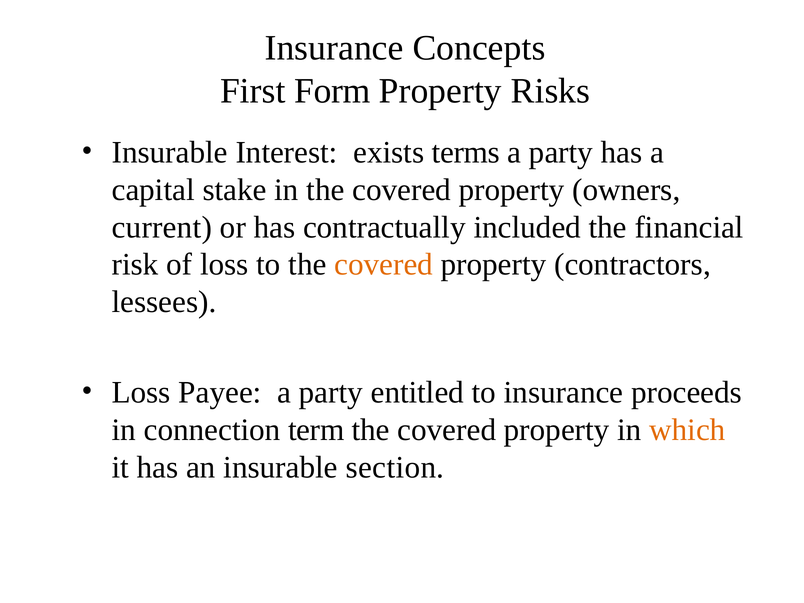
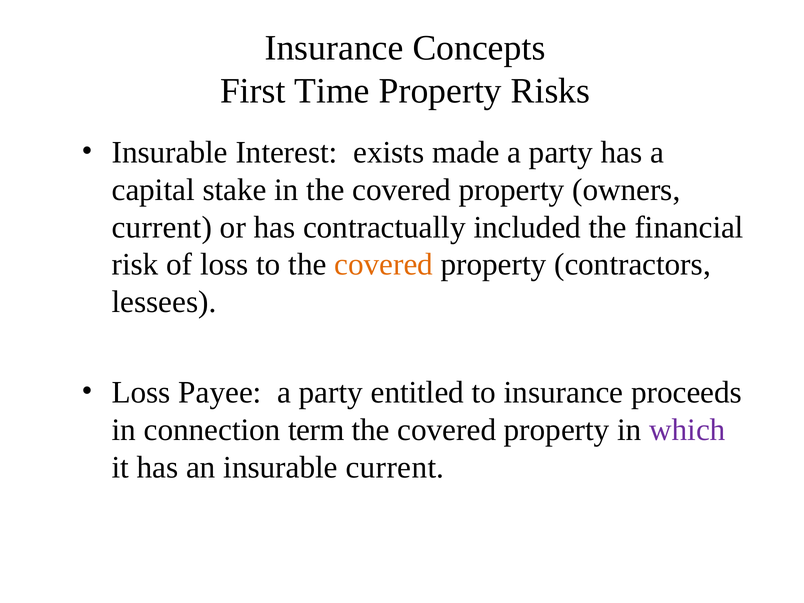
Form: Form -> Time (332, 91)
terms: terms -> made (466, 152)
which colour: orange -> purple (687, 430)
insurable section: section -> current (395, 468)
